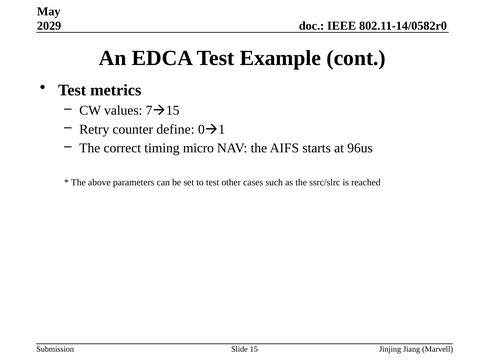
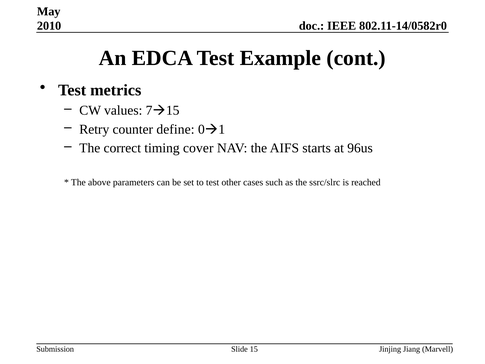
2029: 2029 -> 2010 (49, 26)
micro: micro -> cover (198, 148)
